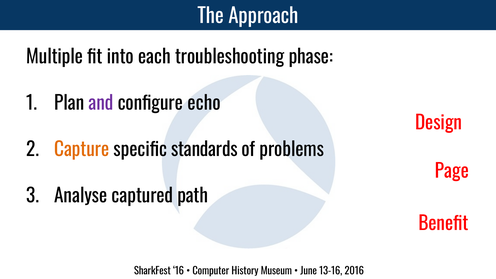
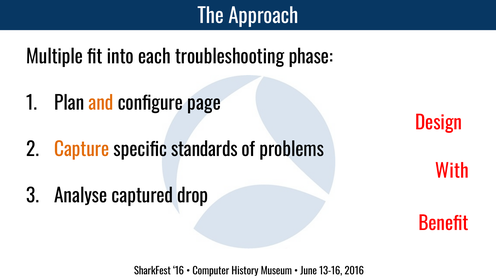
and colour: purple -> orange (101, 104)
echo: echo -> page (204, 104)
Page: Page -> With (452, 172)
path: path -> drop (193, 196)
